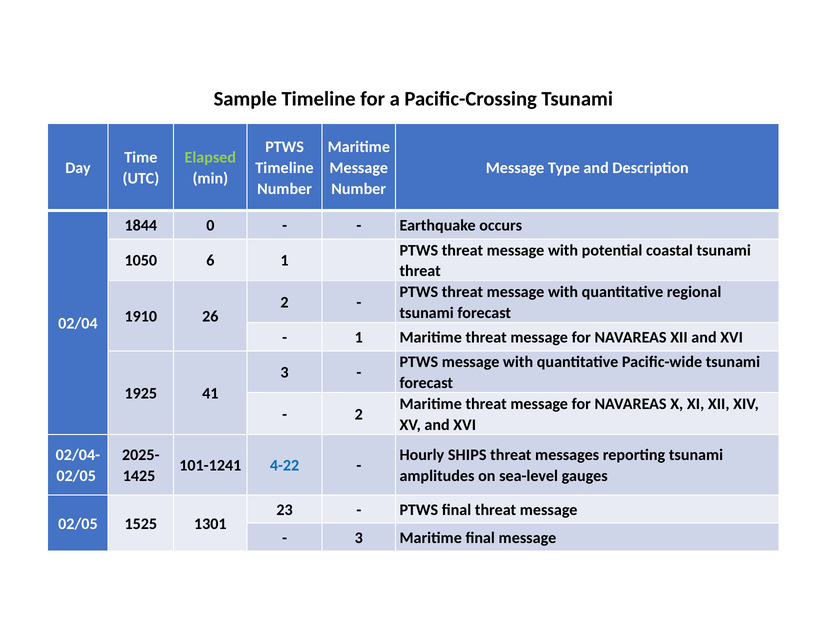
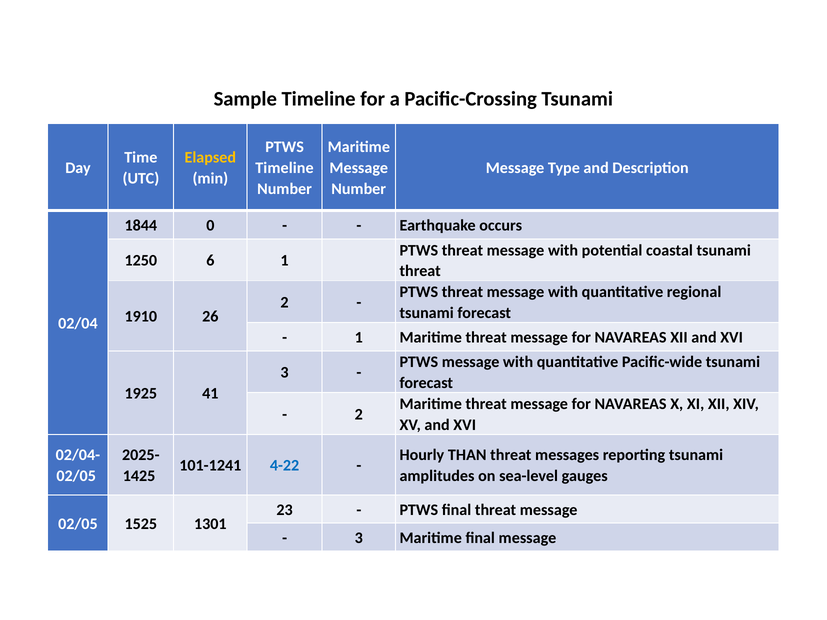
Elapsed colour: light green -> yellow (210, 158)
1050: 1050 -> 1250 (141, 261)
SHIPS: SHIPS -> THAN (467, 455)
